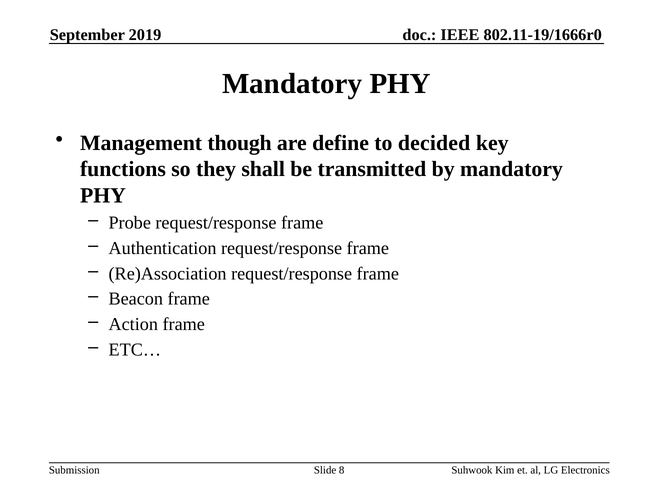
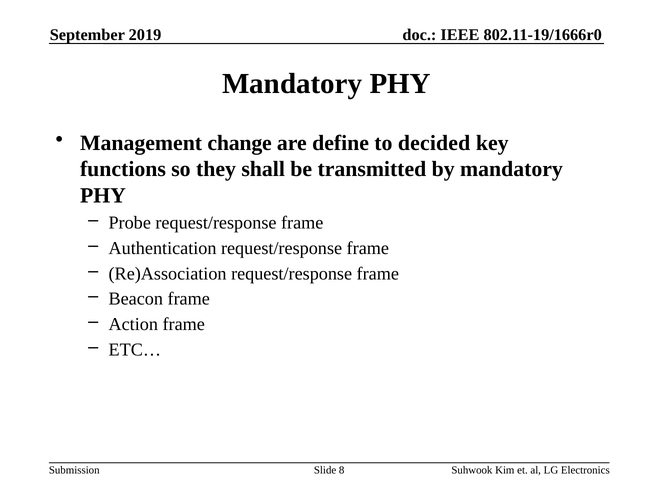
though: though -> change (240, 143)
